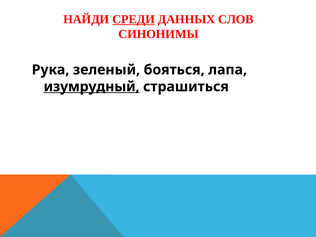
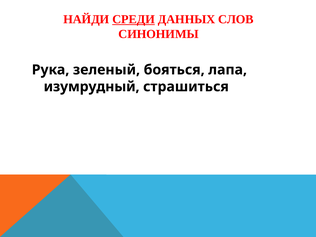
изумрудный underline: present -> none (92, 87)
